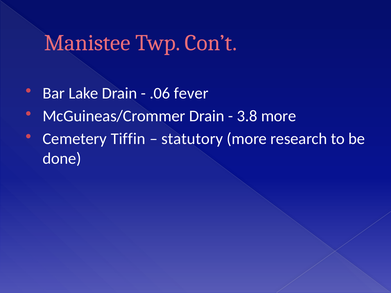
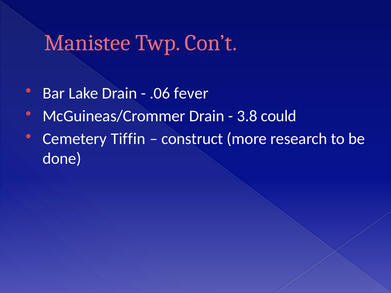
3.8 more: more -> could (279, 116)
statutory: statutory -> construct (192, 139)
